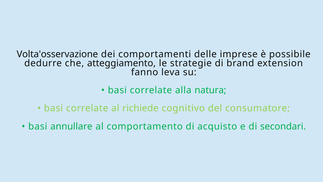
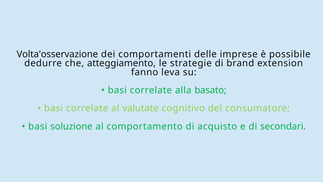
natura: natura -> basato (210, 90)
richiede: richiede -> valutate (140, 108)
annullare: annullare -> soluzione (71, 126)
